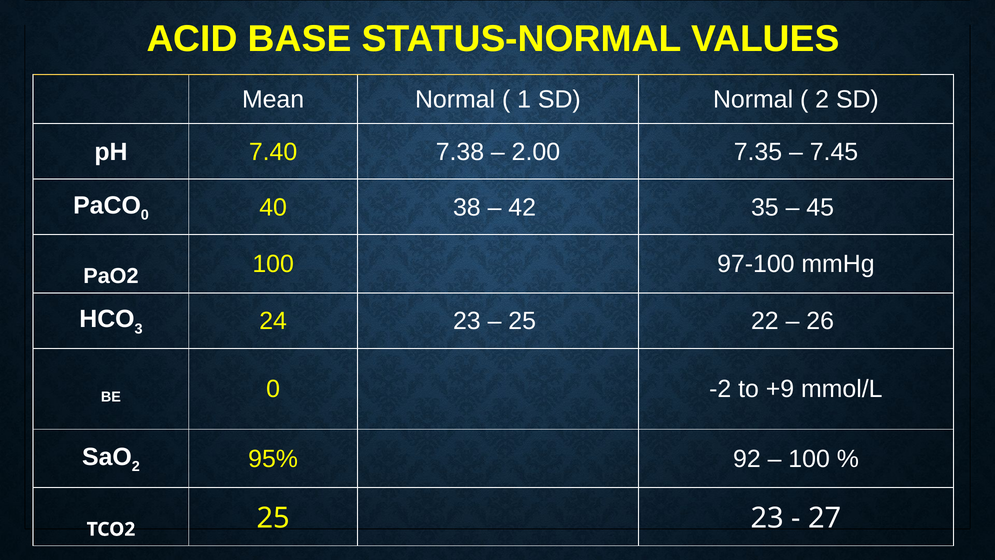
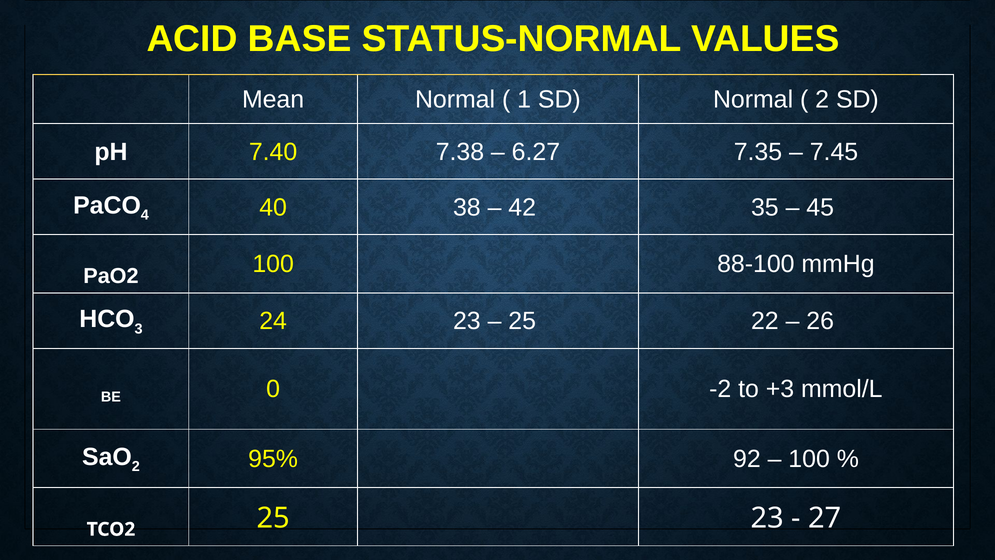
2.00: 2.00 -> 6.27 (536, 152)
0: 0 -> 4 (145, 215)
97-100: 97-100 -> 88-100 (756, 264)
+9: +9 -> +3 (780, 389)
